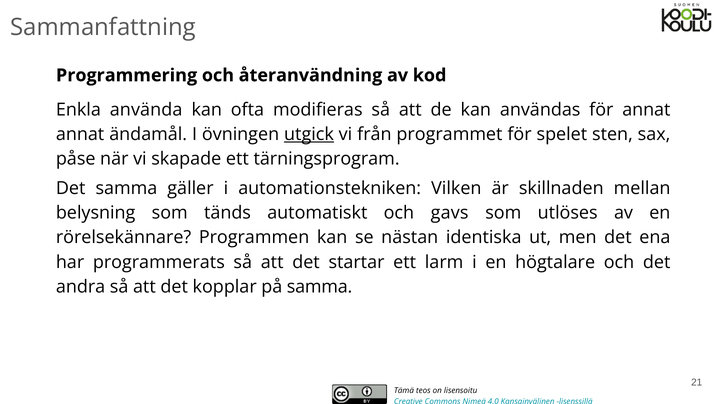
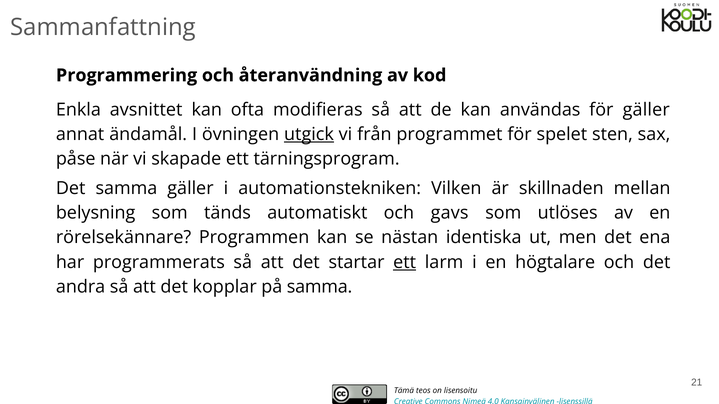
använda: använda -> avsnittet (146, 110)
för annat: annat -> gäller (646, 110)
ett underline: none -> present (405, 262)
